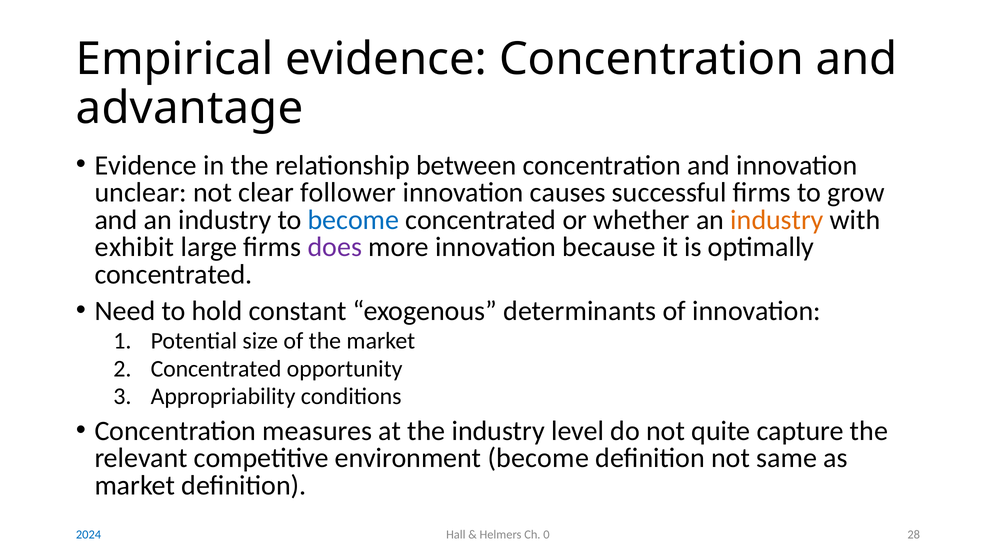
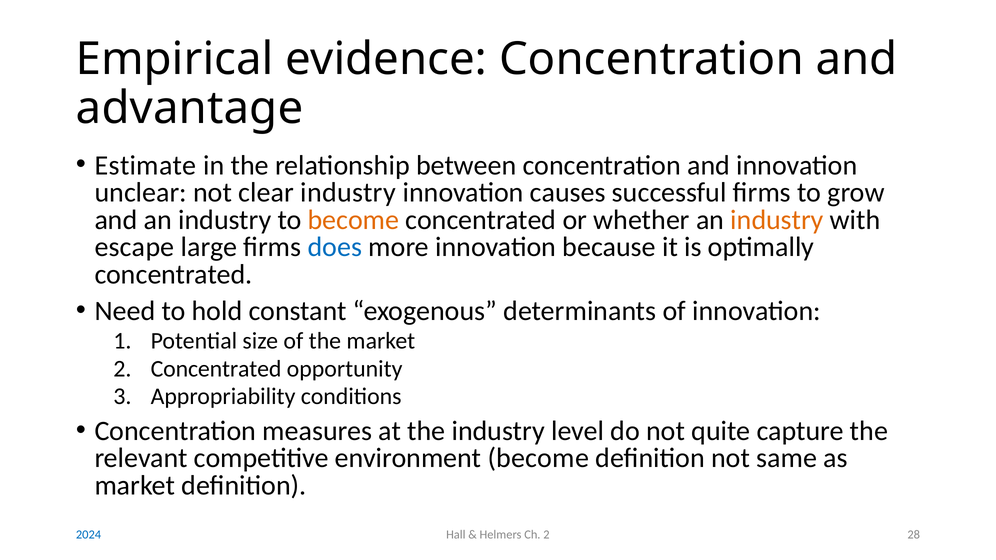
Evidence: Evidence -> Estimate (146, 165)
clear follower: follower -> industry (348, 193)
become colour: blue -> orange (353, 220)
exhibit: exhibit -> escape (135, 247)
does colour: purple -> blue (335, 247)
Ch 0: 0 -> 2 (546, 535)
